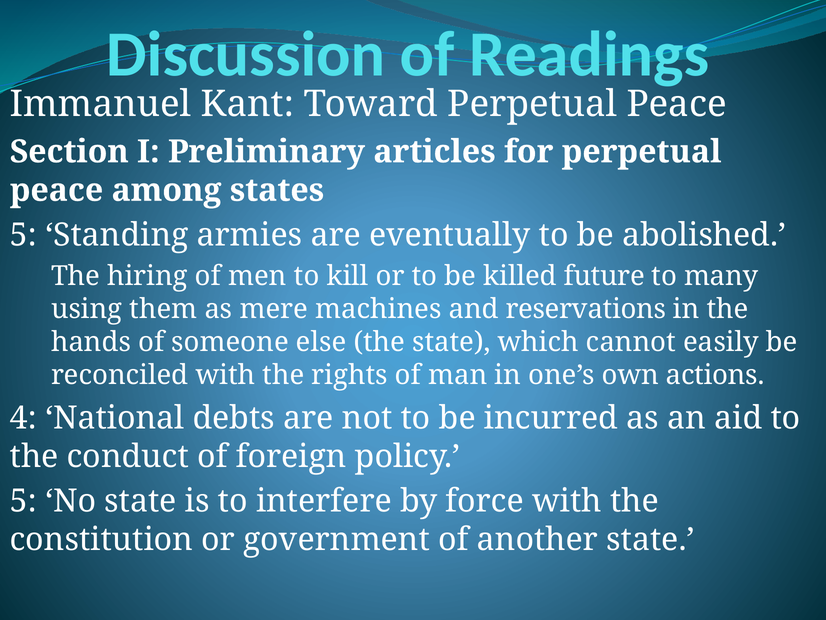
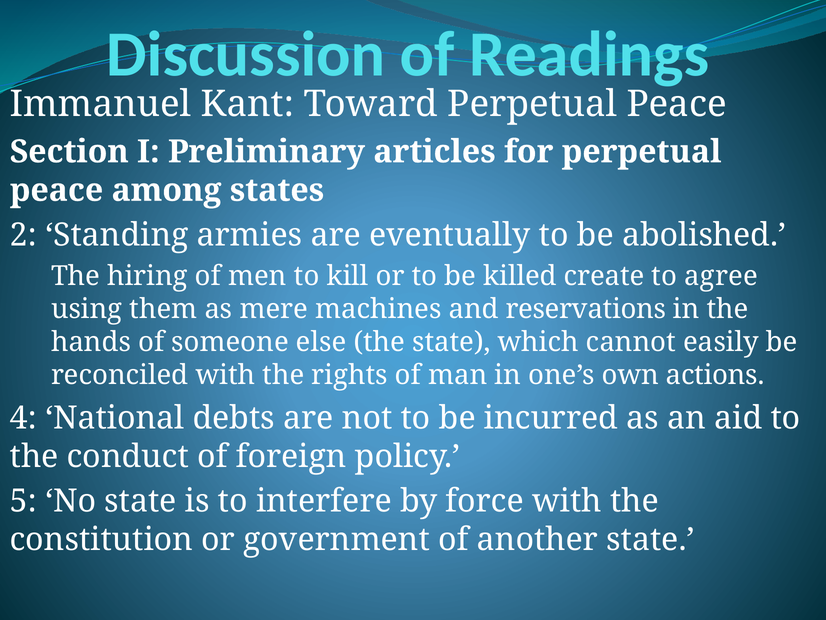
5: 5 -> 2 (23, 235)
future: future -> create (604, 276)
many: many -> agree (721, 276)
